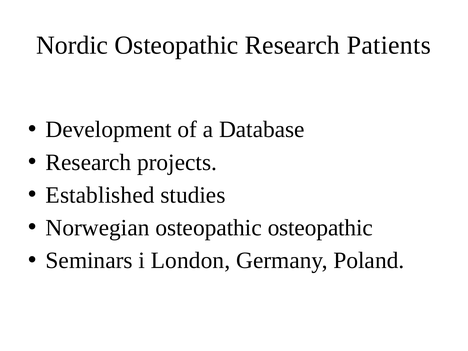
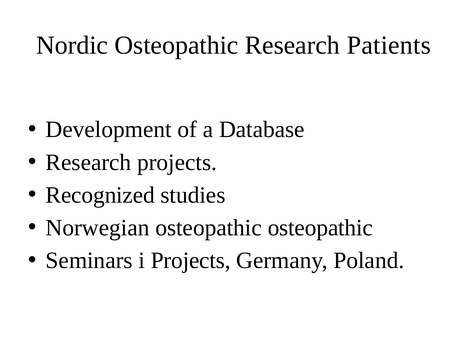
Established: Established -> Recognized (100, 195)
i London: London -> Projects (191, 261)
